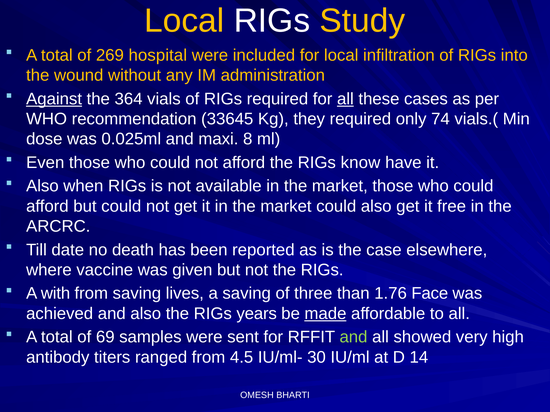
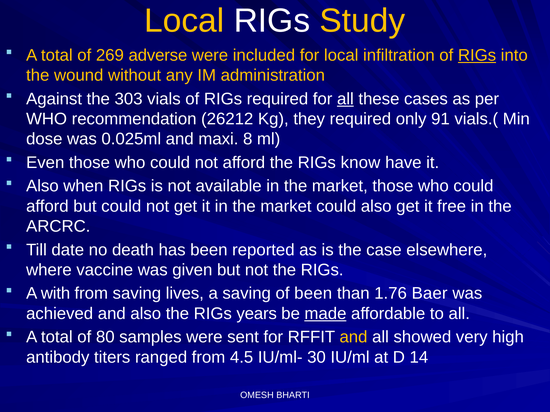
hospital: hospital -> adverse (158, 55)
RIGs underline: none -> present (477, 55)
Against underline: present -> none (54, 99)
364: 364 -> 303 (129, 99)
33645: 33645 -> 26212 (227, 119)
74: 74 -> 91 (440, 119)
of three: three -> been (313, 294)
Face: Face -> Baer (430, 294)
69: 69 -> 80 (105, 337)
and colour: light green -> yellow (353, 337)
